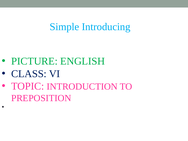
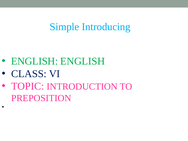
PICTURE: PICTURE -> ENGLISH (34, 61)
